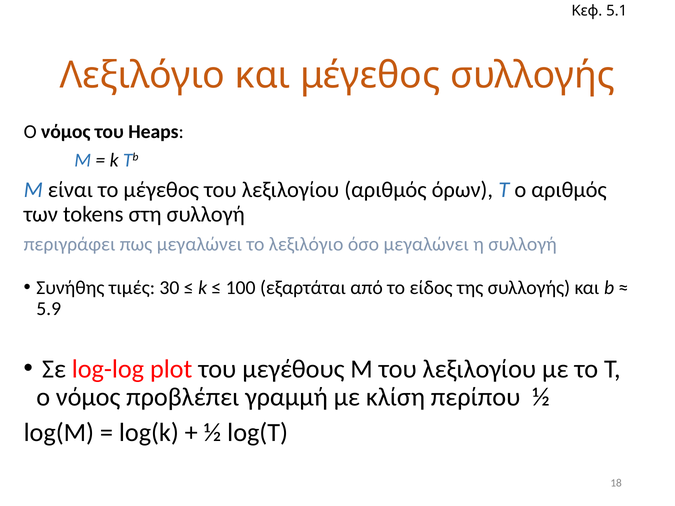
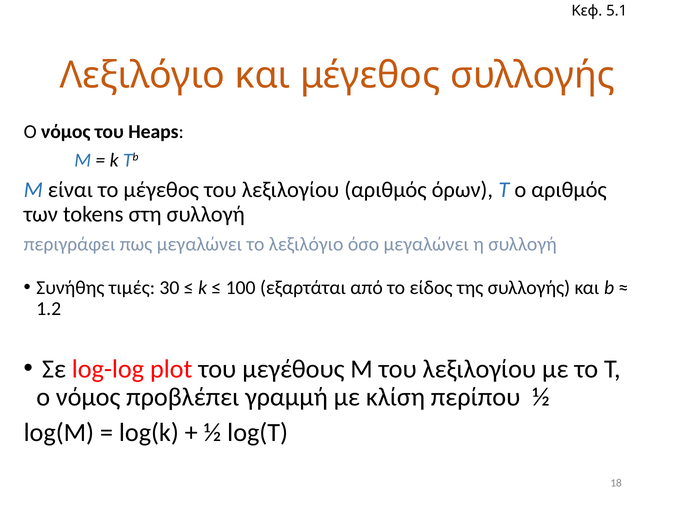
5.9: 5.9 -> 1.2 (49, 309)
